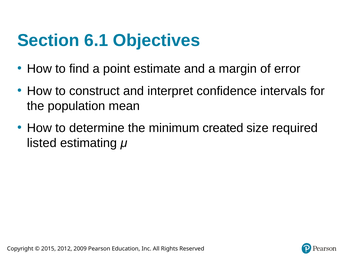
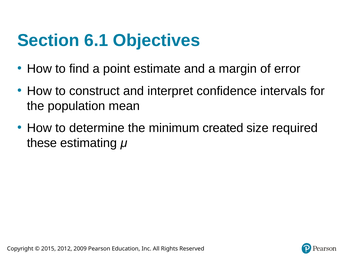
listed: listed -> these (42, 143)
